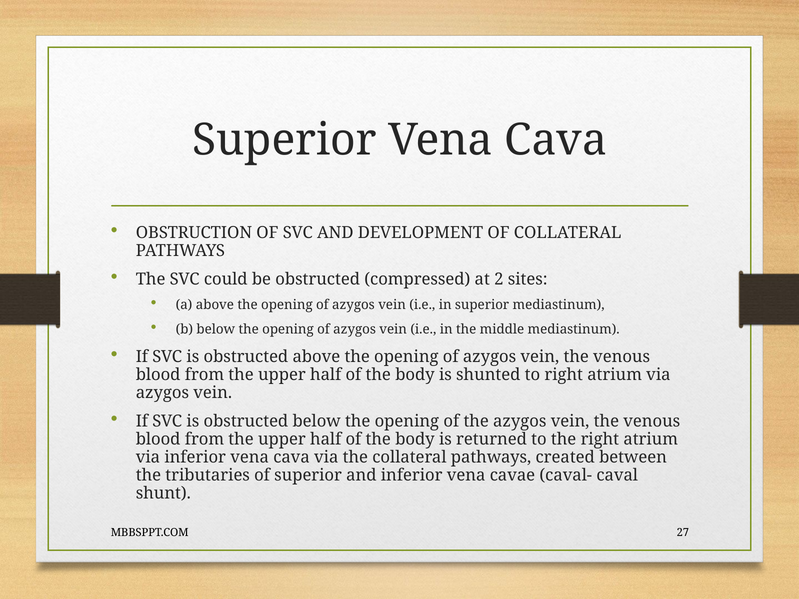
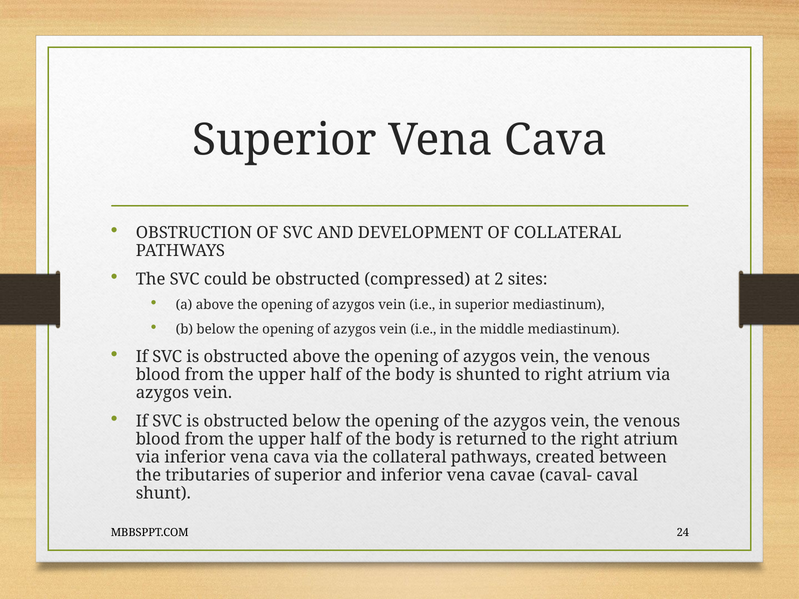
27: 27 -> 24 (683, 533)
